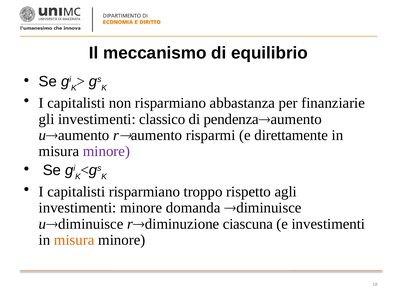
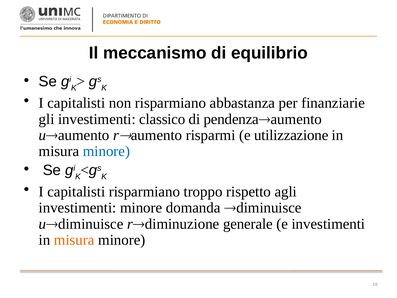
direttamente: direttamente -> utilizzazione (291, 135)
minore colour: purple -> blue (106, 151)
ciascuna: ciascuna -> generale (248, 224)
